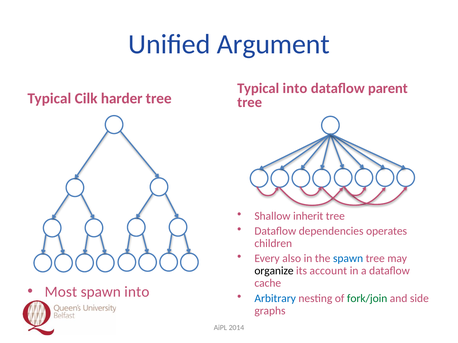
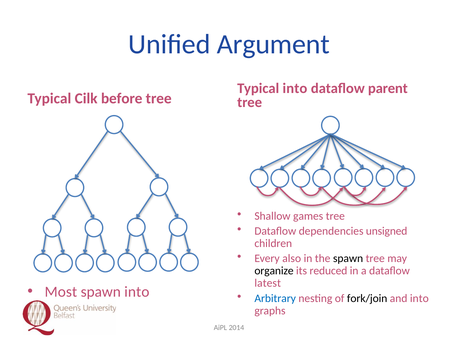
harder: harder -> before (122, 99)
inherit: inherit -> games (308, 216)
operates: operates -> unsigned (387, 231)
spawn colour: blue -> black (348, 259)
account: account -> reduced (328, 271)
cache: cache -> latest (268, 284)
fork/join colour: green -> black (367, 299)
and side: side -> into (419, 299)
